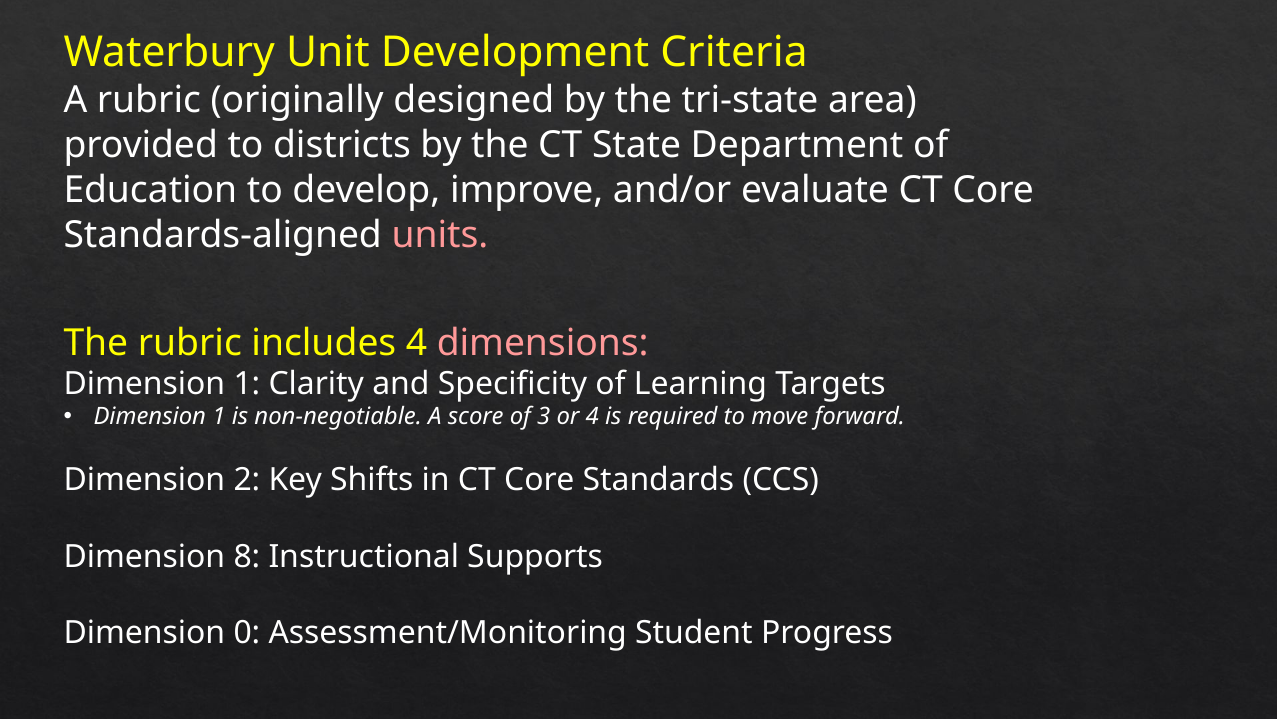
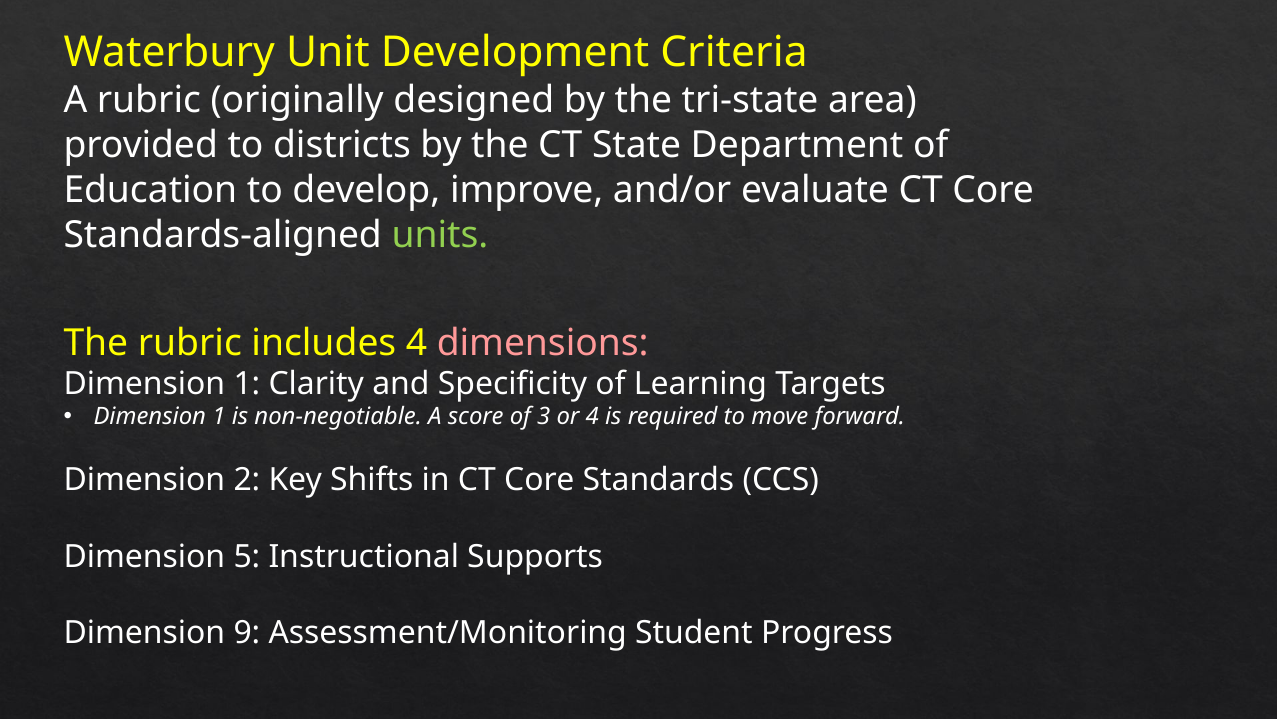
units colour: pink -> light green (440, 234)
8: 8 -> 5 (247, 556)
0: 0 -> 9 (247, 633)
